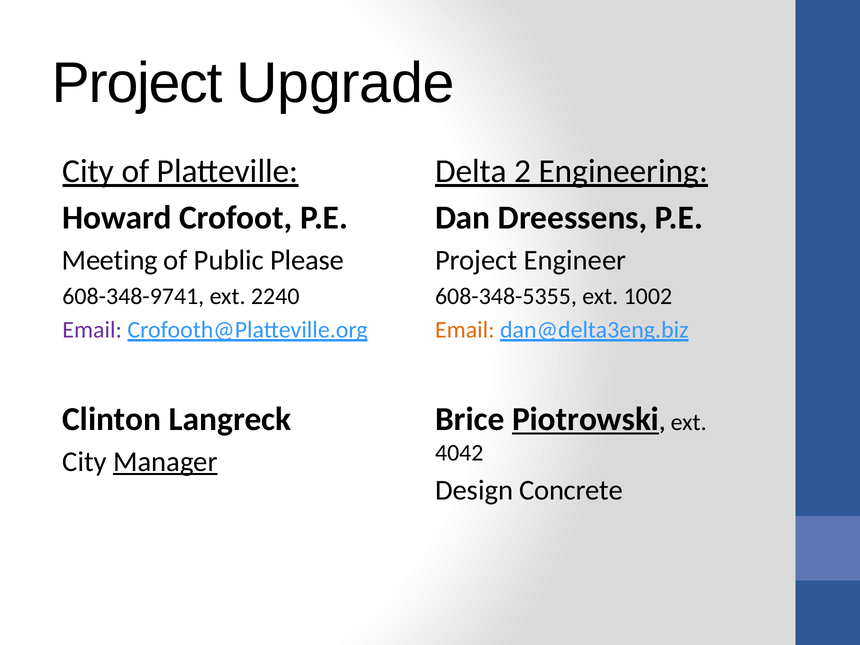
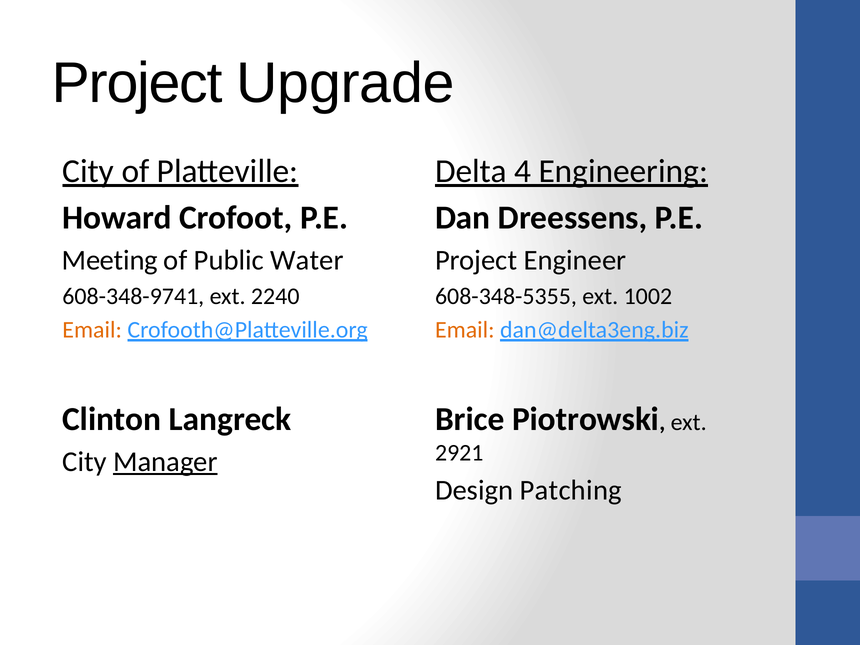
2: 2 -> 4 (523, 171)
Please: Please -> Water (307, 261)
Email colour: purple -> orange (92, 330)
Piotrowski underline: present -> none (586, 419)
4042: 4042 -> 2921 (459, 453)
Concrete: Concrete -> Patching (571, 490)
